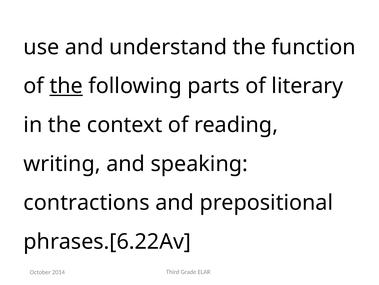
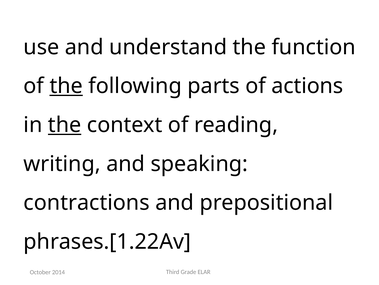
literary: literary -> actions (307, 86)
the underline: none -> present (65, 125)
phrases.[6.22Av: phrases.[6.22Av -> phrases.[1.22Av (107, 241)
